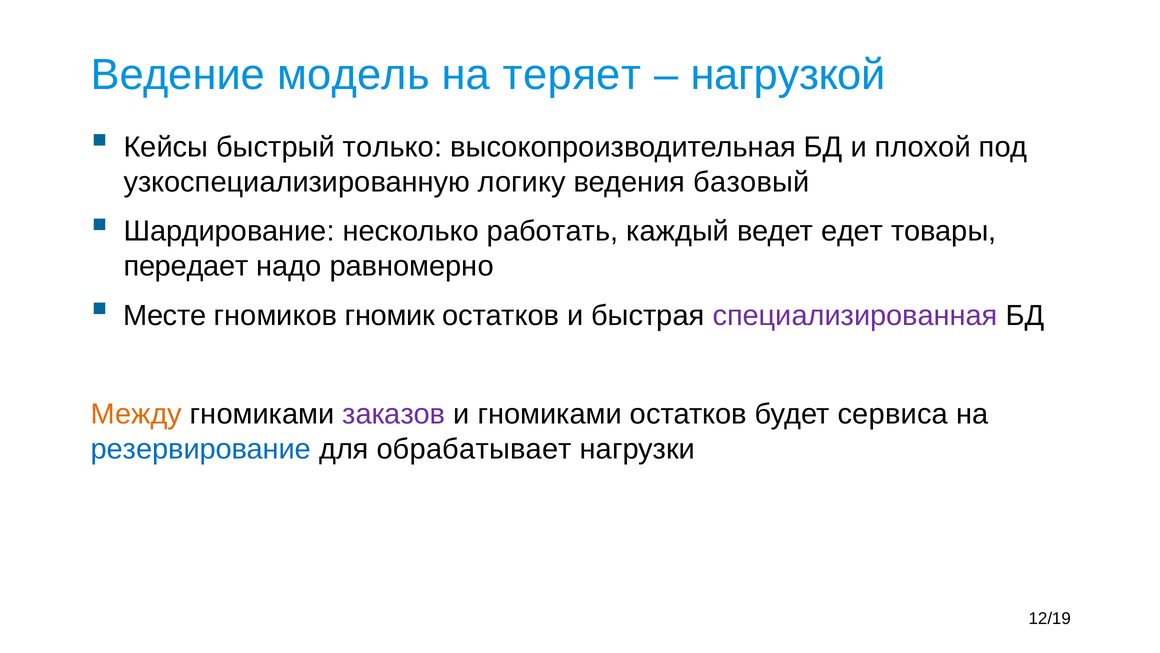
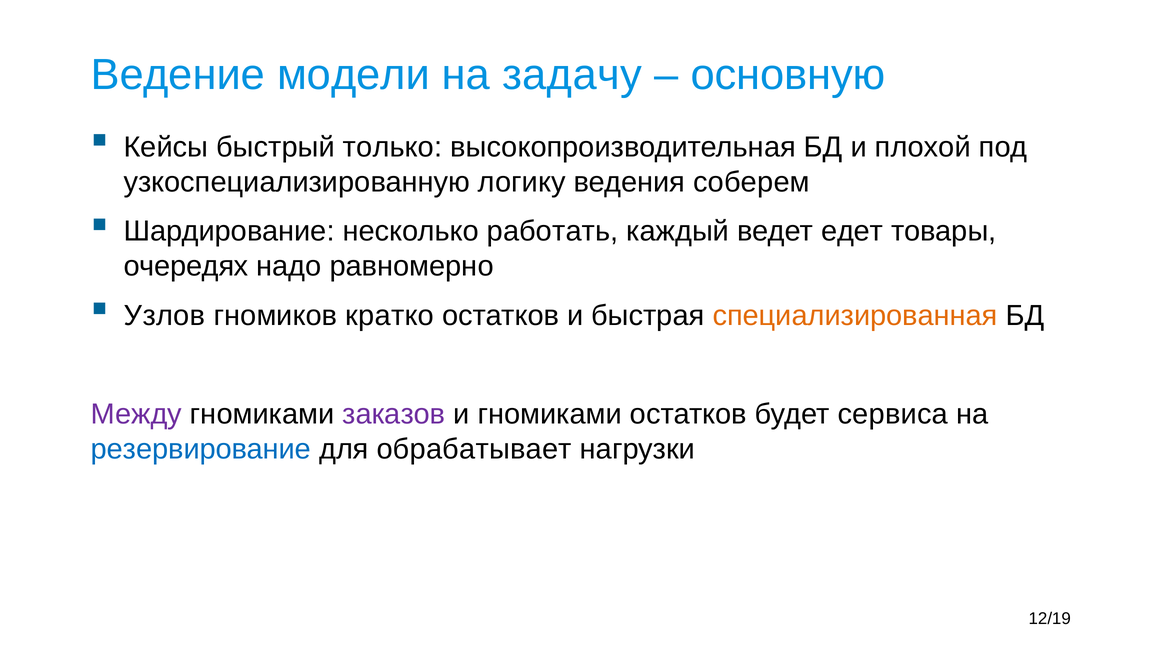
модель: модель -> модели (354, 75)
теряет: теряет -> задачу (572, 75)
нагрузкой: нагрузкой -> основную (788, 75)
базовый: базовый -> соберем (751, 182)
передает: передает -> очередях (186, 266)
Месте: Месте -> Узлов (165, 315)
гномик: гномик -> кратко (390, 315)
специализированная colour: purple -> orange (855, 315)
Между colour: orange -> purple (136, 414)
